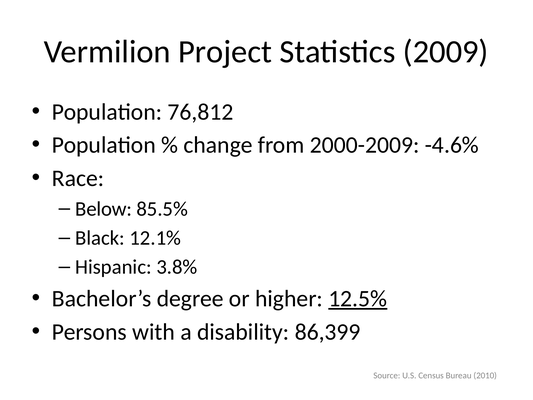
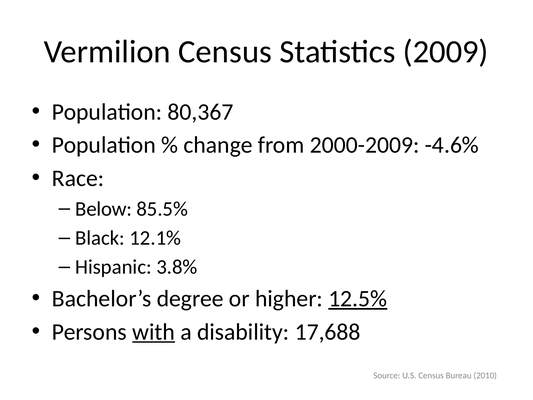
Vermilion Project: Project -> Census (225, 52)
76,812: 76,812 -> 80,367 (201, 112)
with underline: none -> present (154, 332)
86,399: 86,399 -> 17,688 (328, 332)
